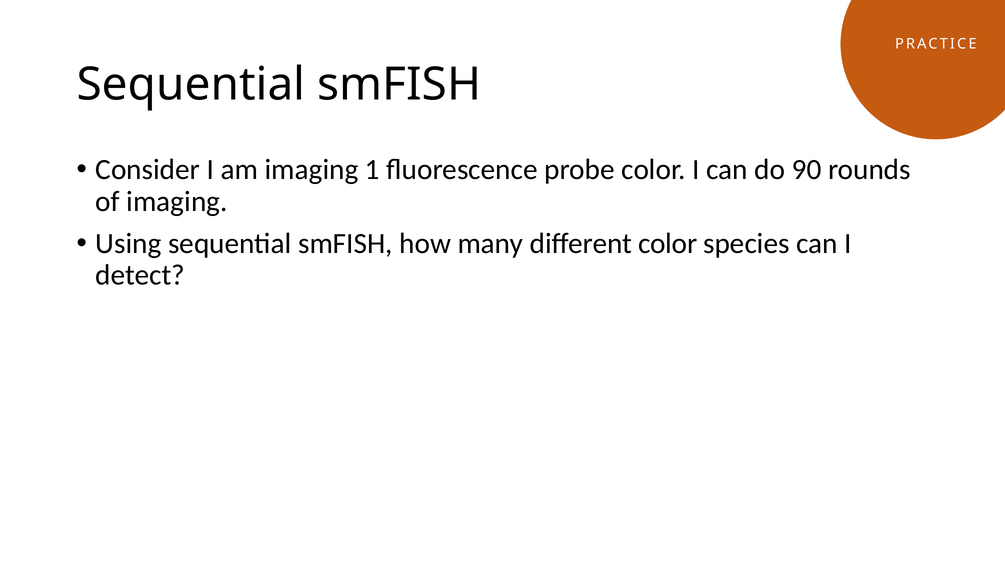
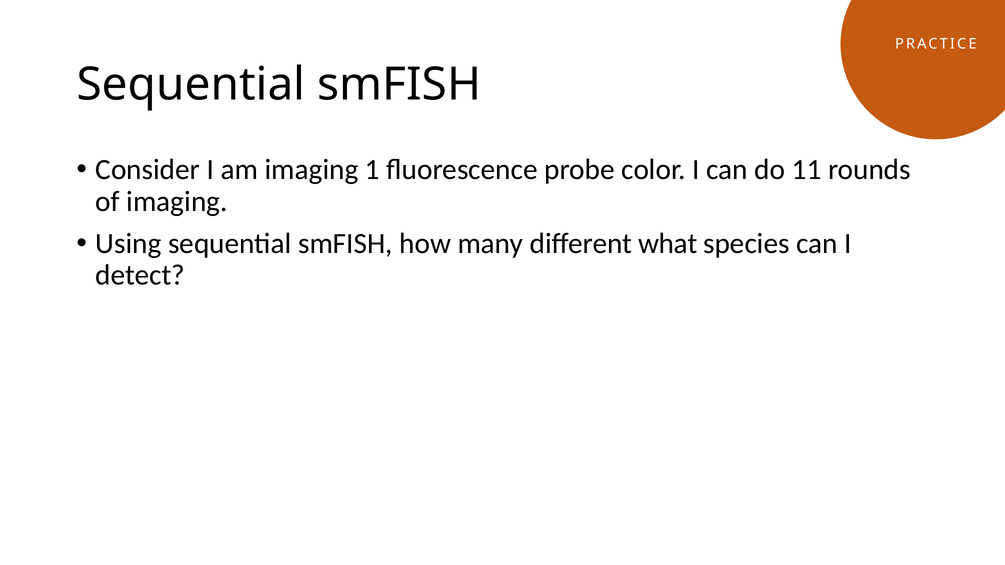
90: 90 -> 11 (807, 170)
different color: color -> what (668, 244)
